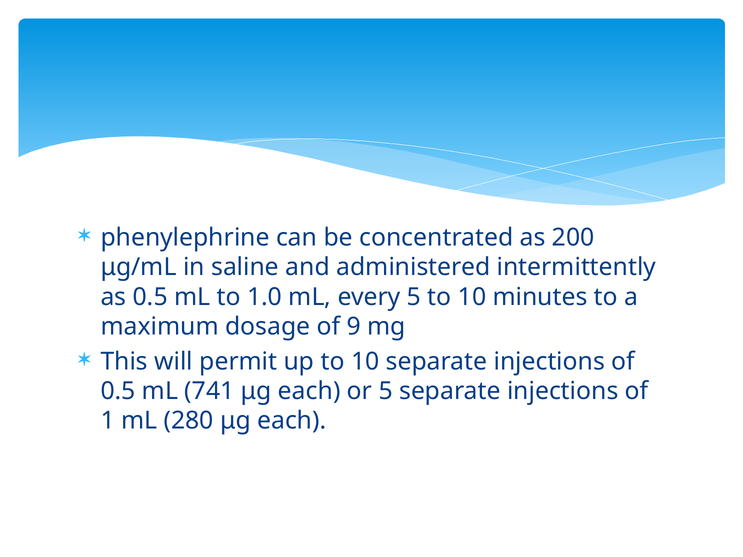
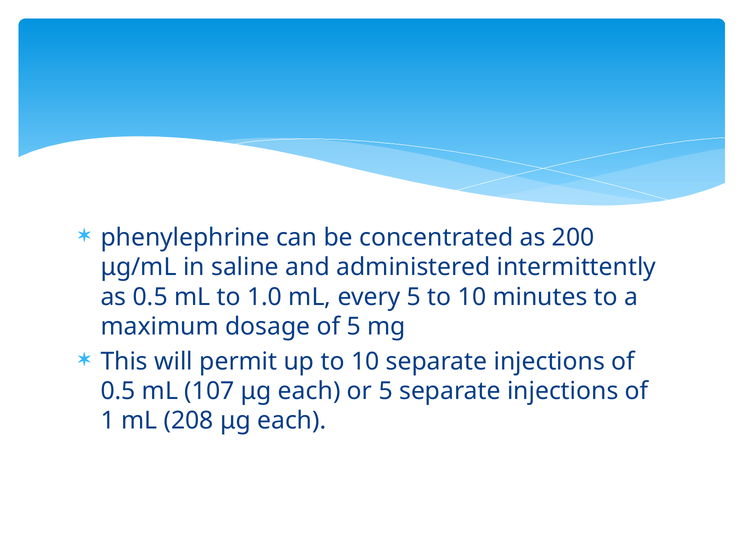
of 9: 9 -> 5 (354, 327)
741: 741 -> 107 (209, 391)
280: 280 -> 208 (189, 421)
